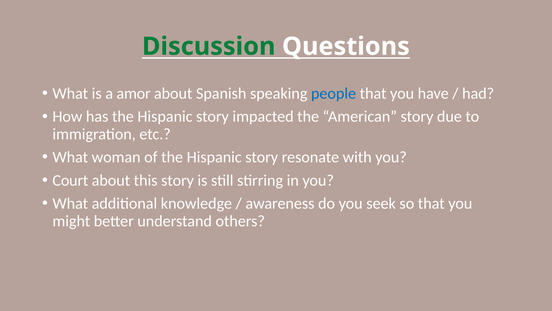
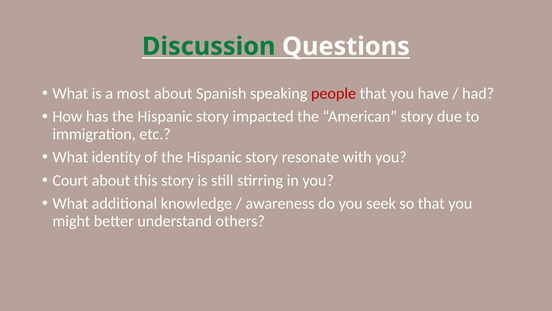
amor: amor -> most (133, 93)
people colour: blue -> red (334, 93)
woman: woman -> identity (116, 157)
